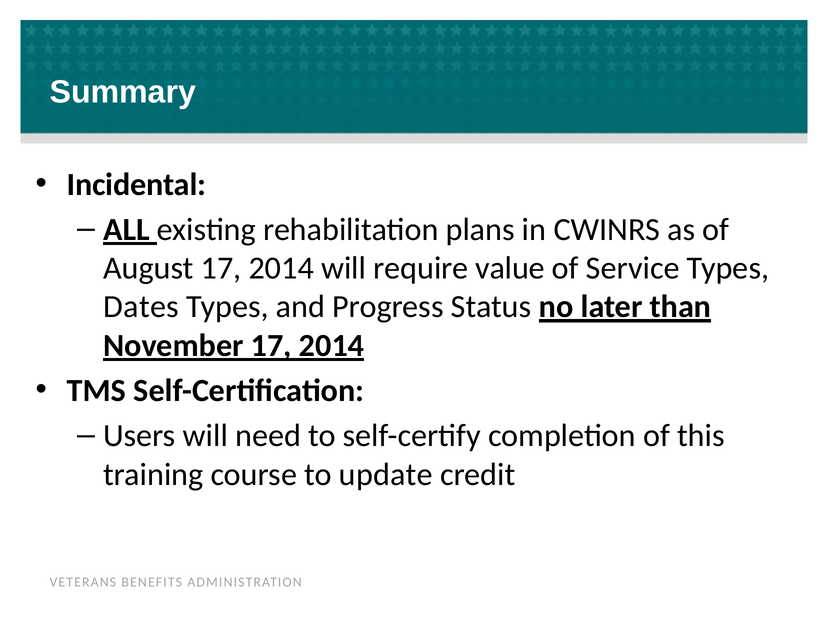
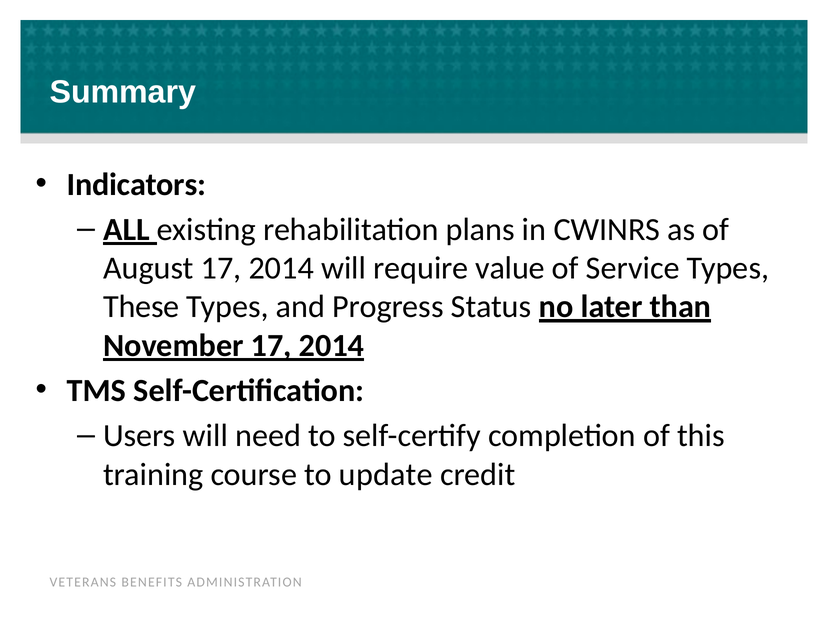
Incidental: Incidental -> Indicators (137, 184)
Dates: Dates -> These (141, 307)
